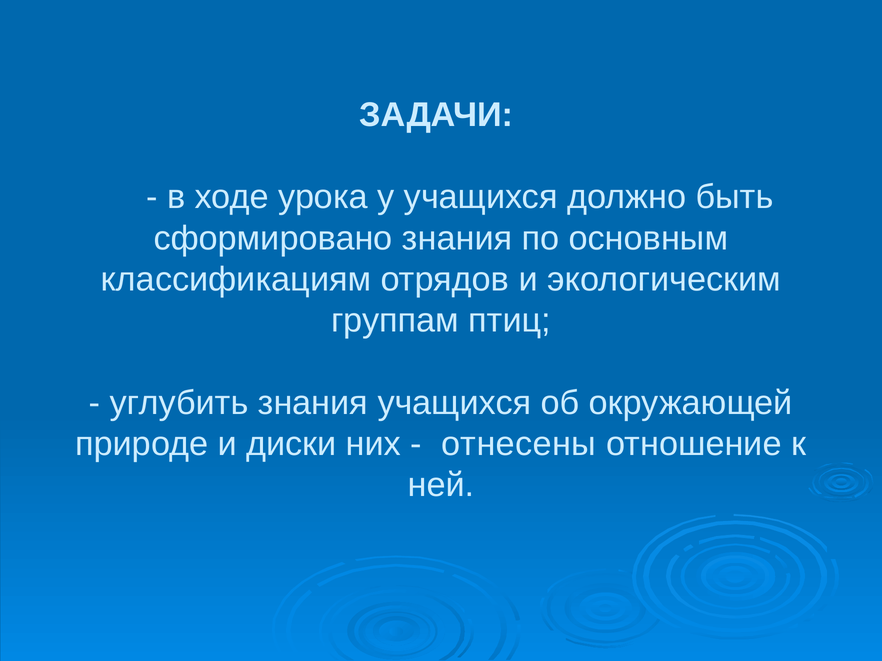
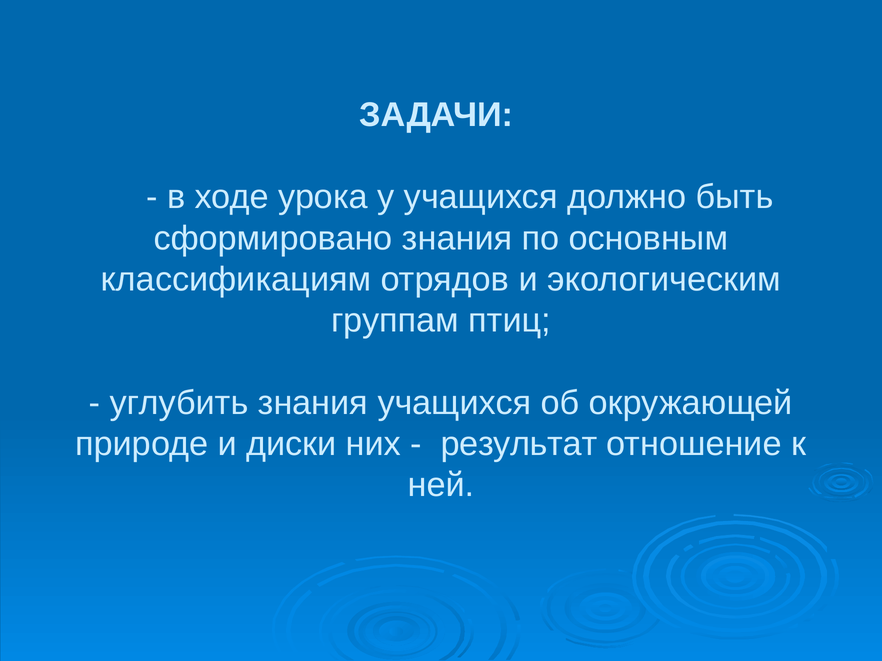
отнесены: отнесены -> результат (519, 444)
